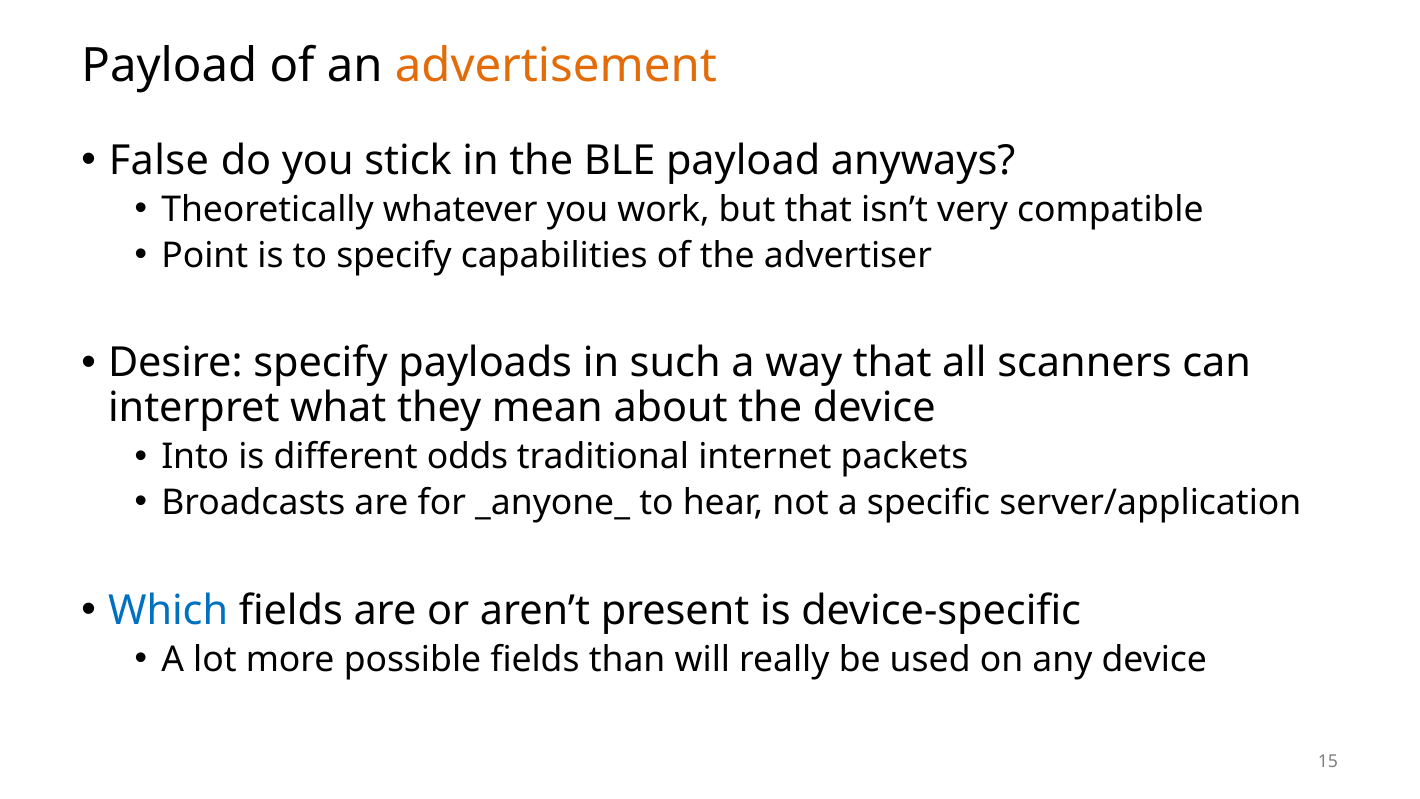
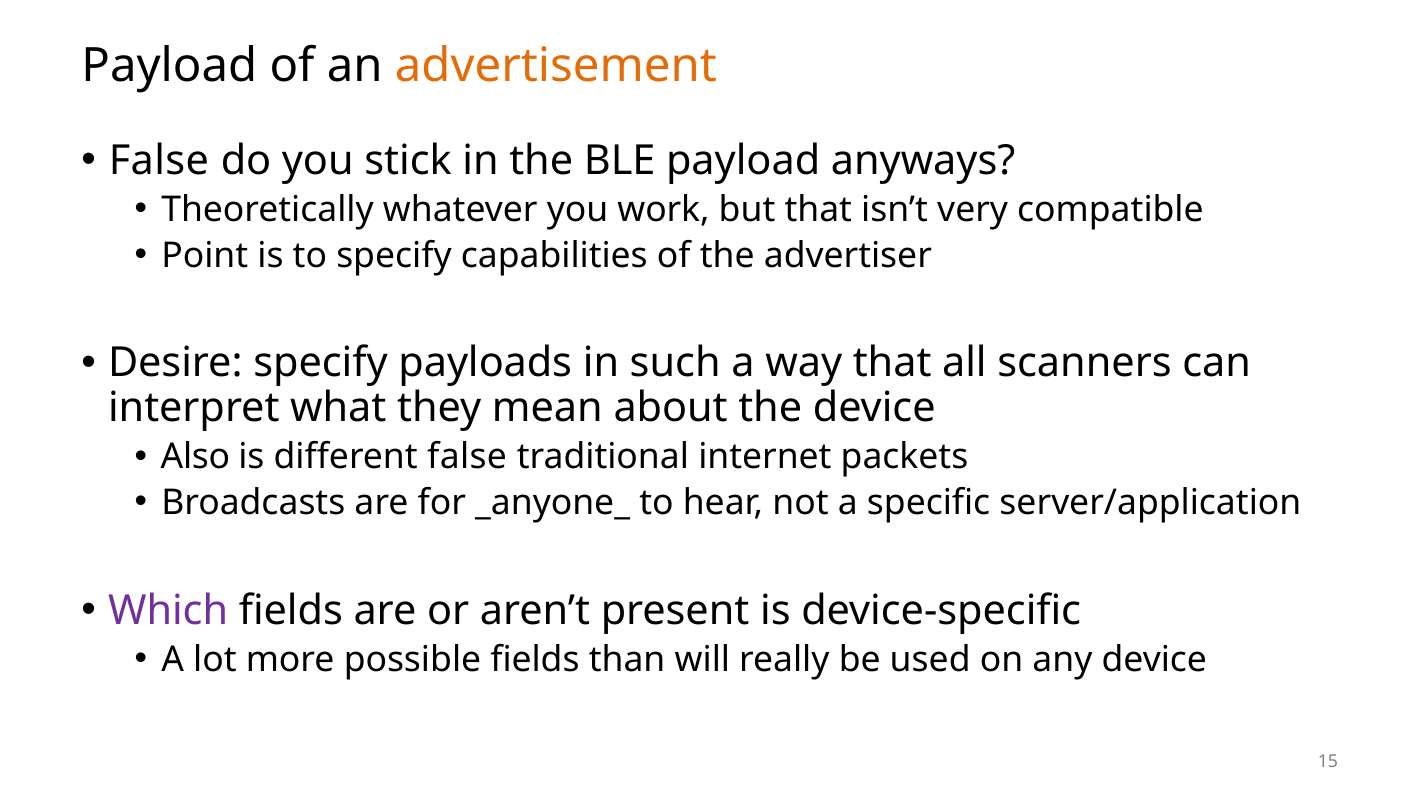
Into: Into -> Also (195, 457)
different odds: odds -> false (467, 457)
Which colour: blue -> purple (168, 610)
